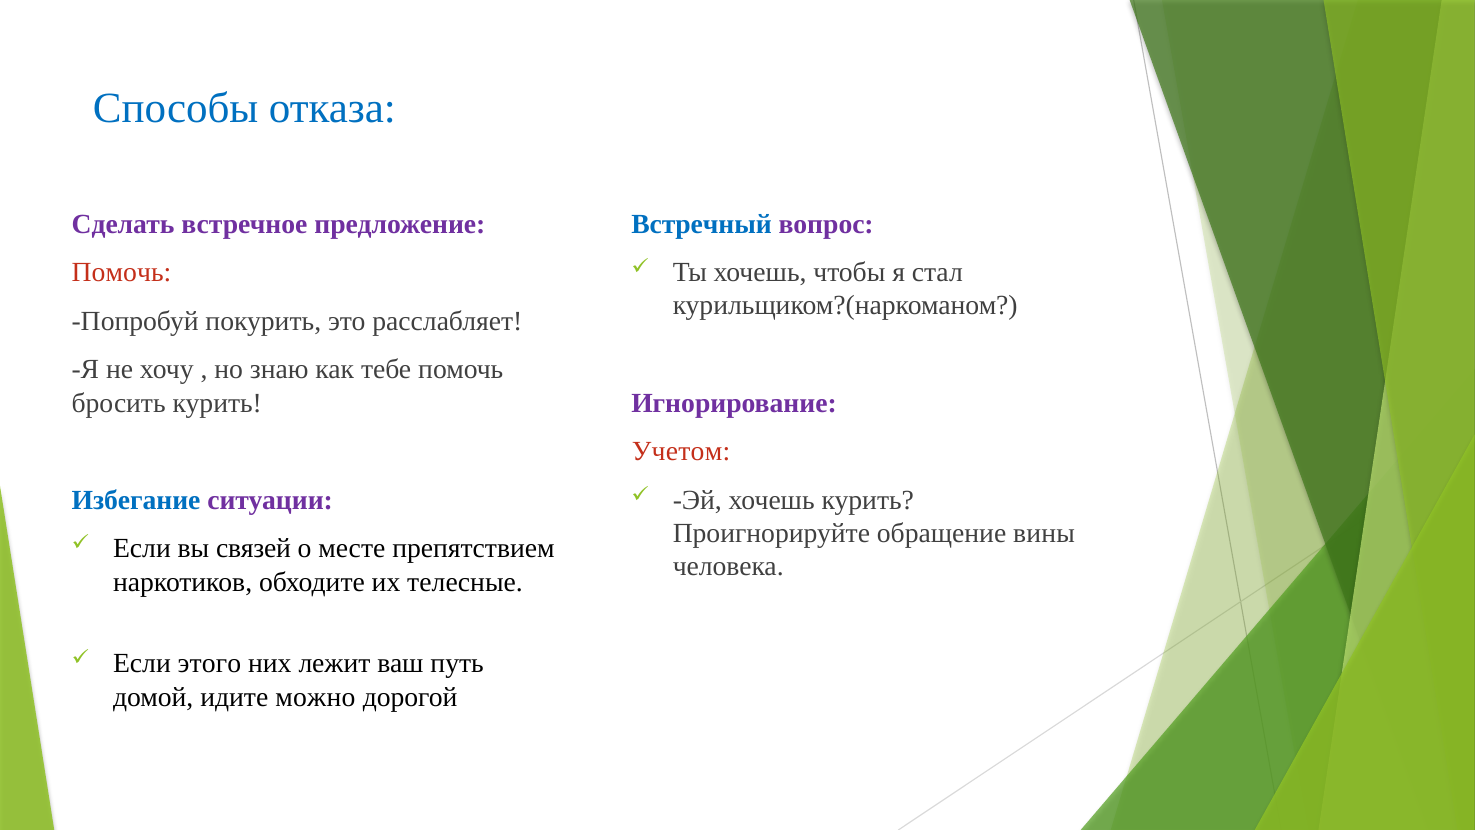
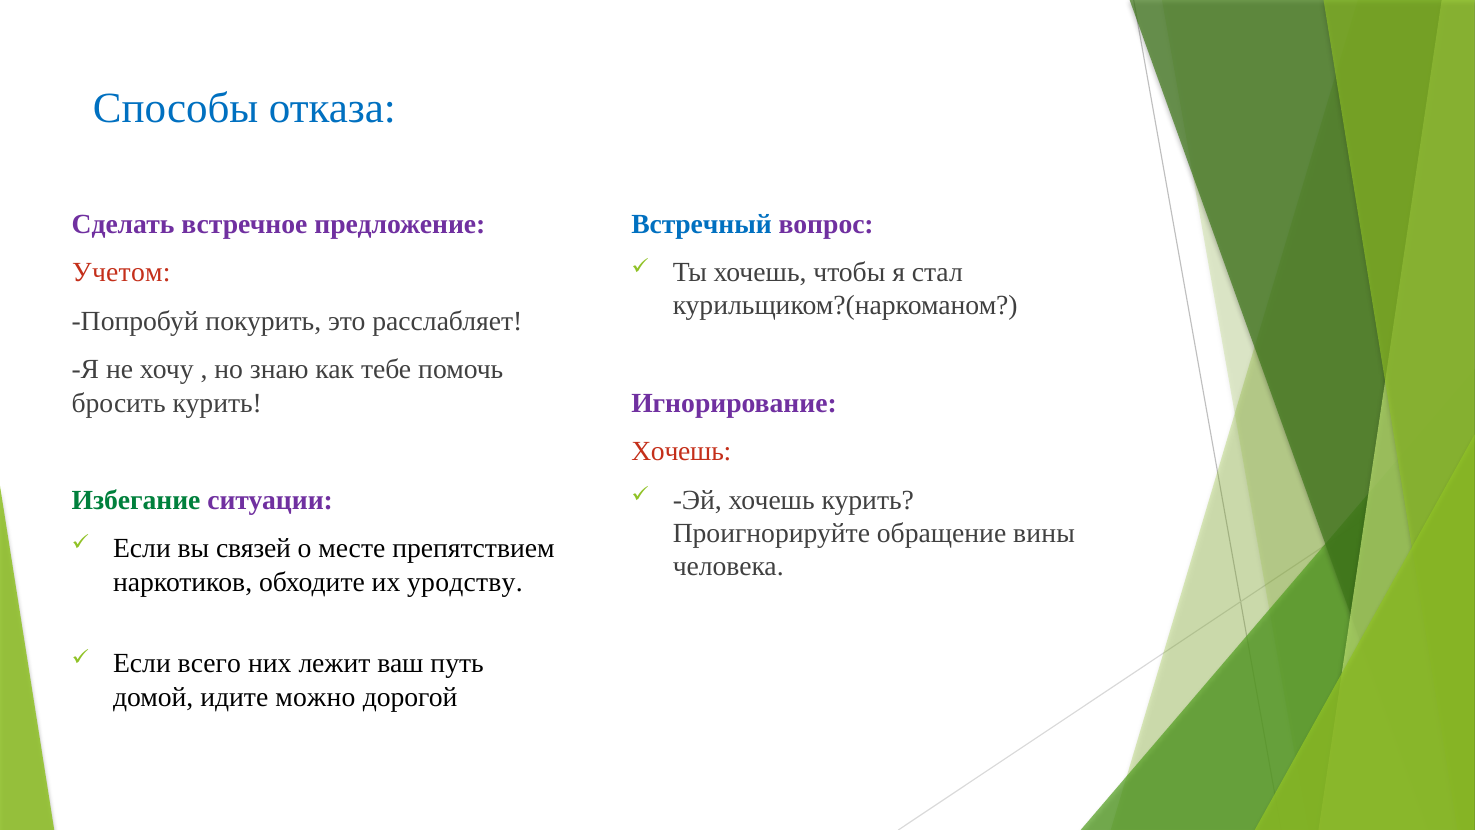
Помочь: Помочь -> Учетом (121, 272)
Учетом: Учетом -> Хочешь (681, 451)
Избегание colour: blue -> green (136, 500)
телесные: телесные -> уродству (465, 582)
этого: этого -> всего (209, 663)
